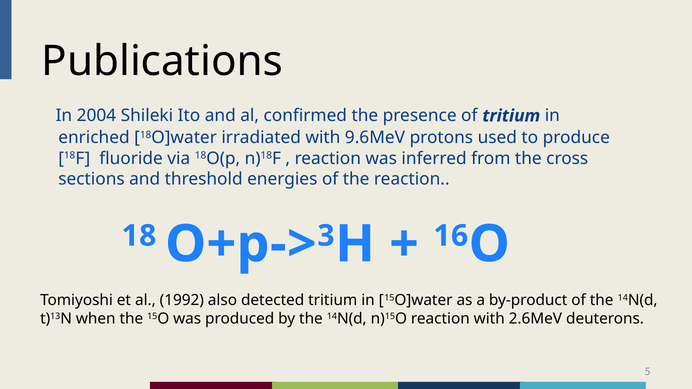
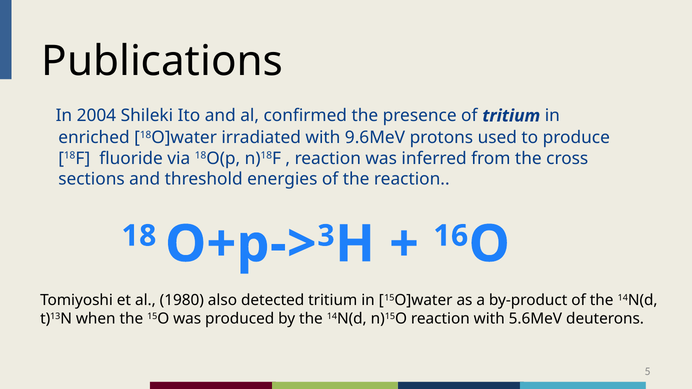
1992: 1992 -> 1980 (182, 301)
2.6MeV: 2.6MeV -> 5.6MeV (535, 319)
